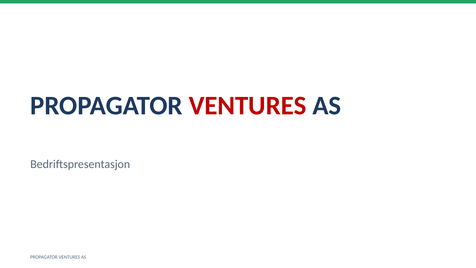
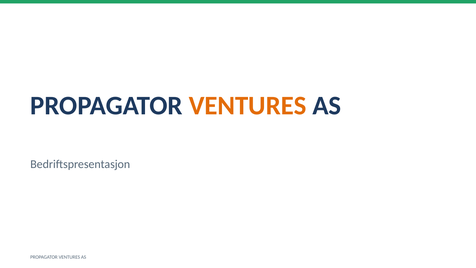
VENTURES colour: red -> orange (248, 106)
